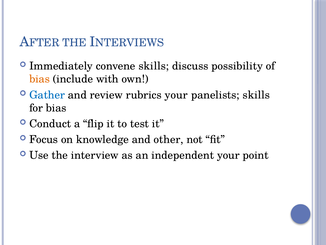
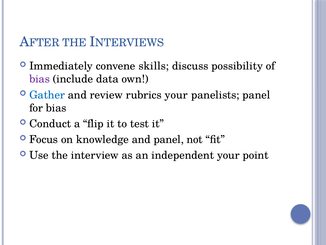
bias colour: orange -> purple (40, 79)
with: with -> data (107, 79)
panelists skills: skills -> panel (256, 95)
and other: other -> panel (169, 139)
